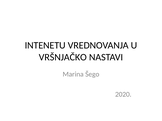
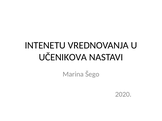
VRŠNJAČKO: VRŠNJAČKO -> UČENIKOVA (63, 57)
